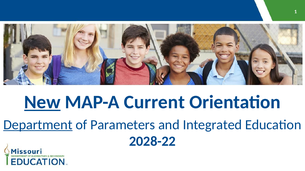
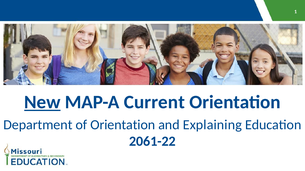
Department underline: present -> none (38, 125)
of Parameters: Parameters -> Orientation (123, 125)
Integrated: Integrated -> Explaining (212, 125)
2028-22: 2028-22 -> 2061-22 (152, 142)
